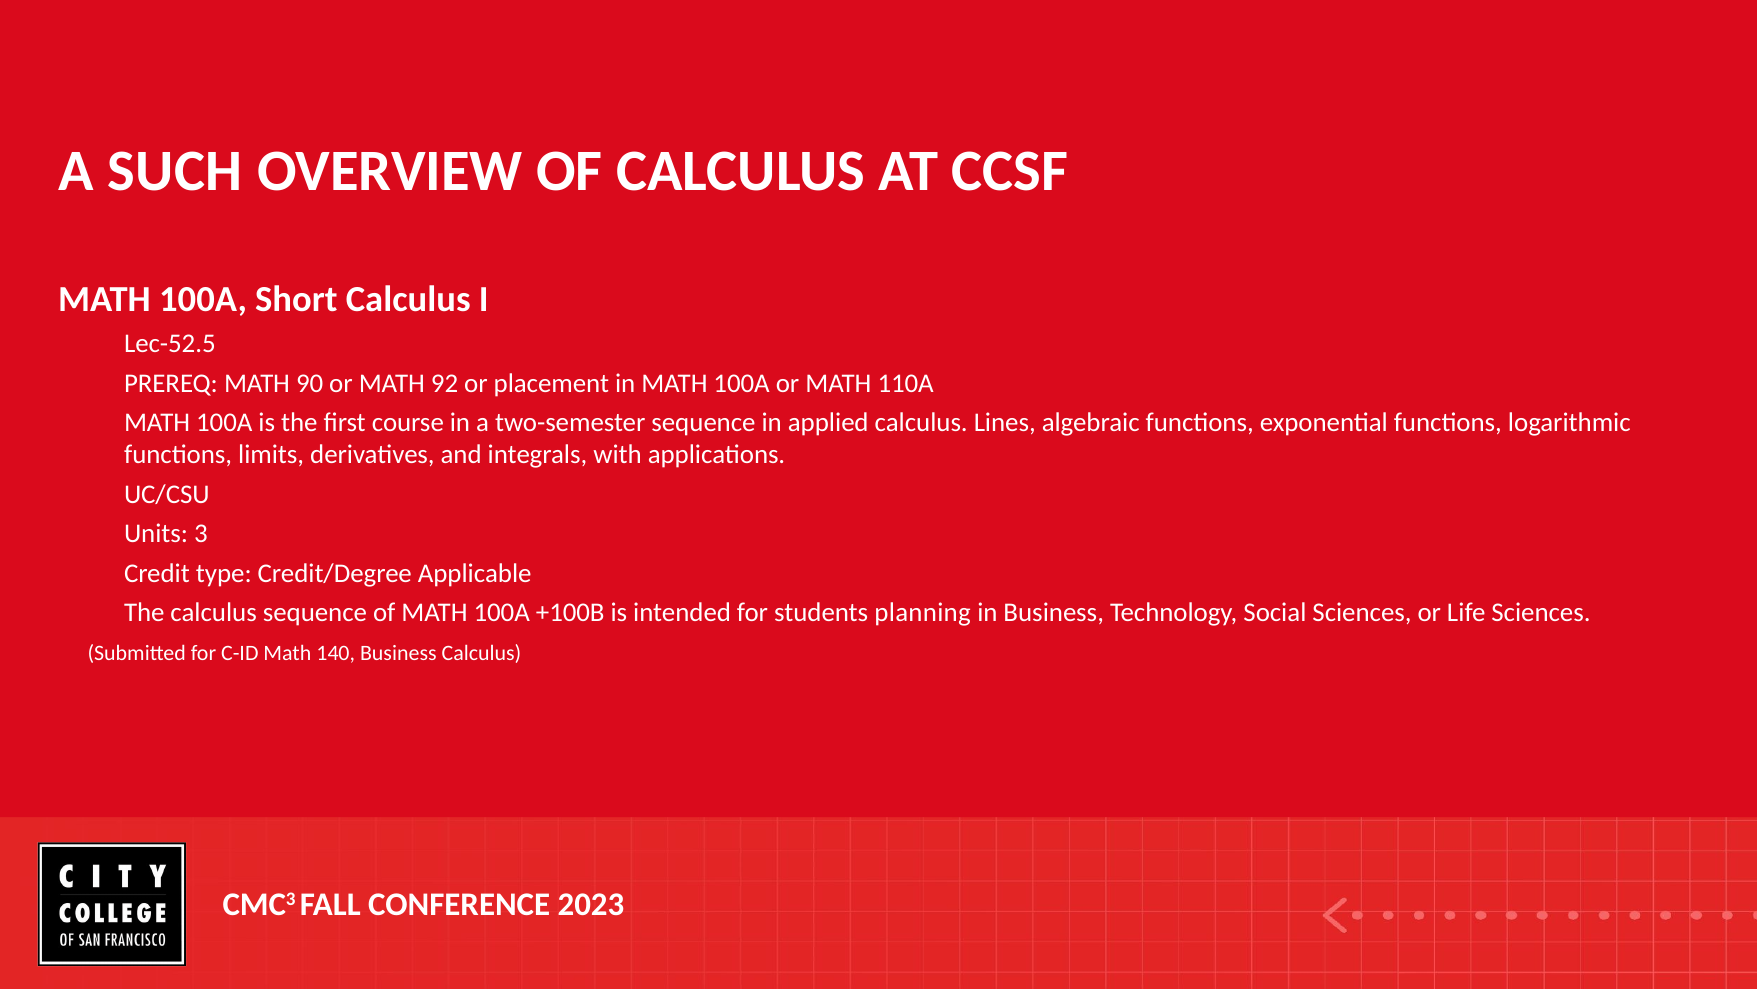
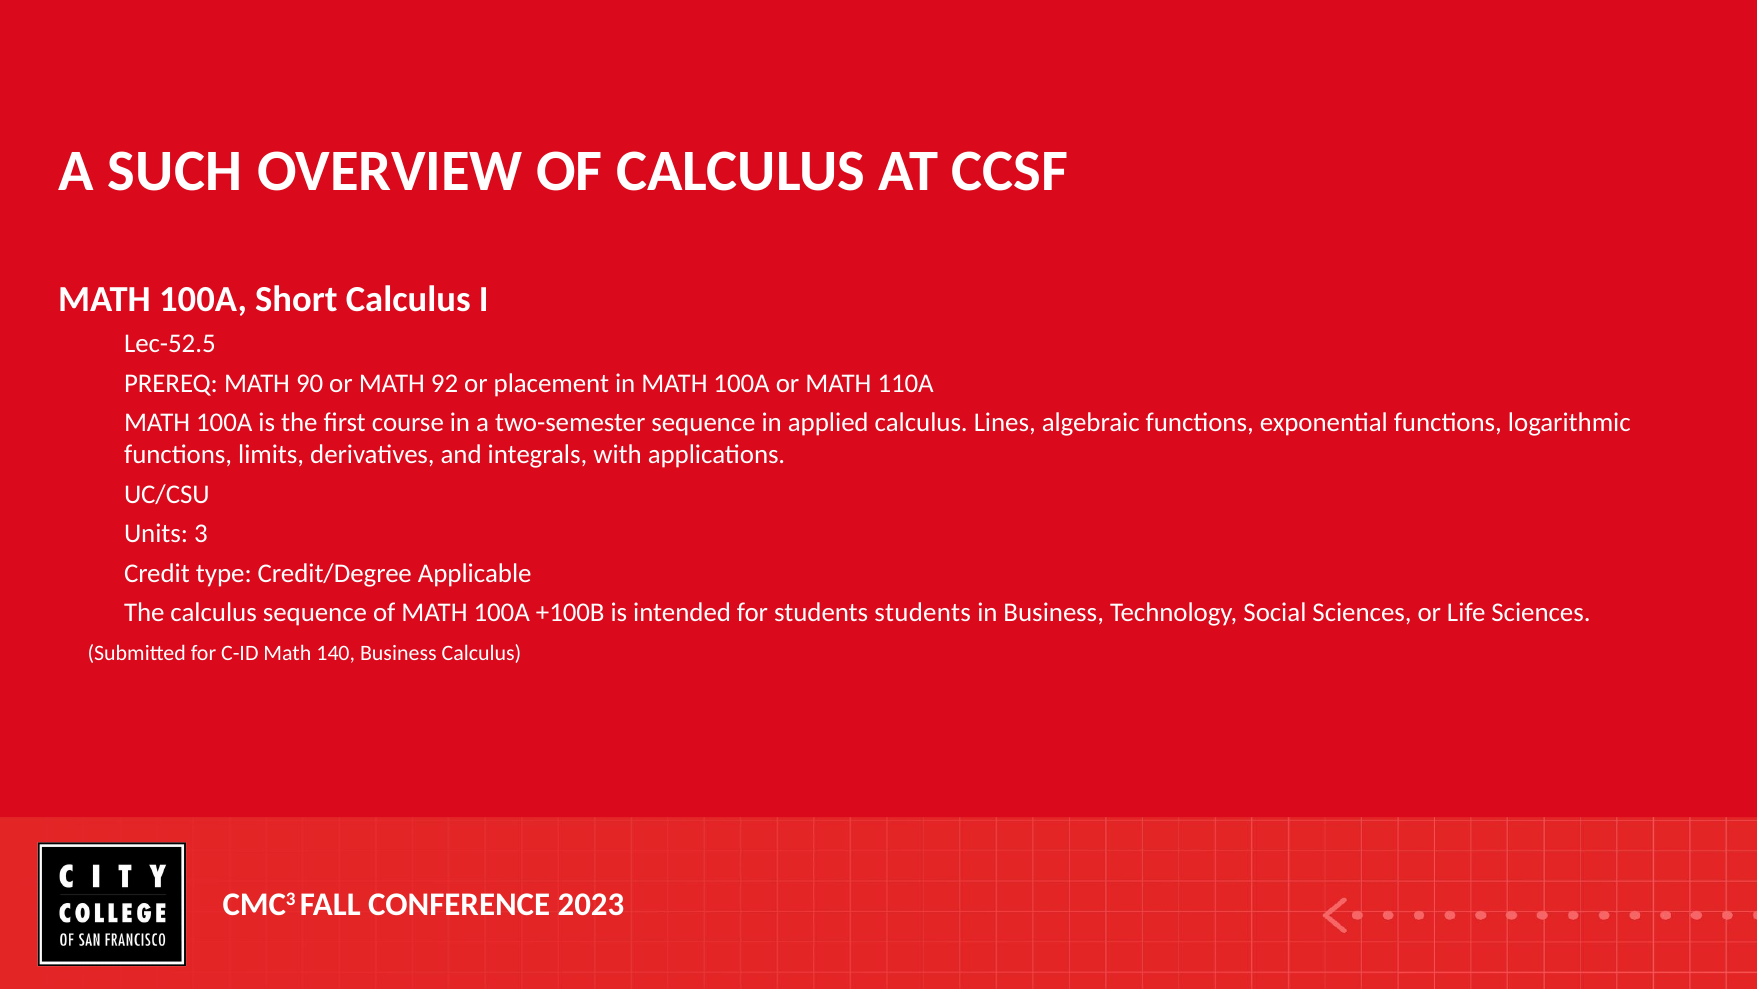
students planning: planning -> students (923, 612)
